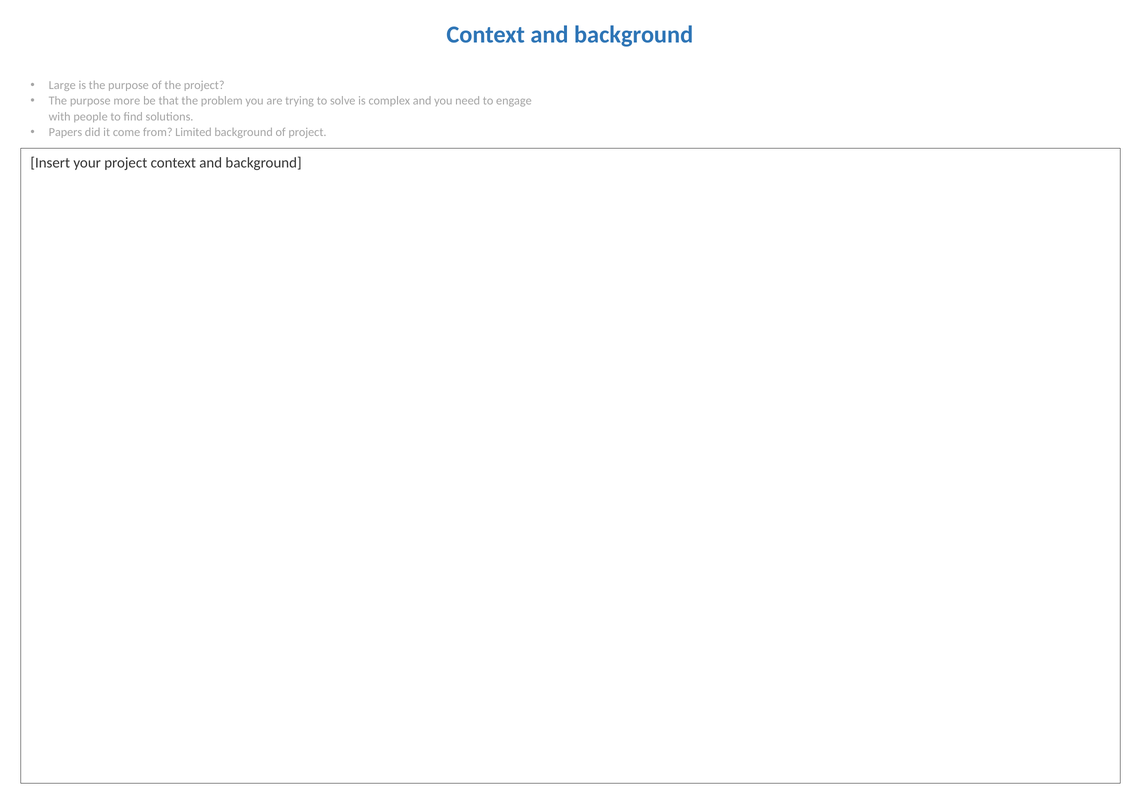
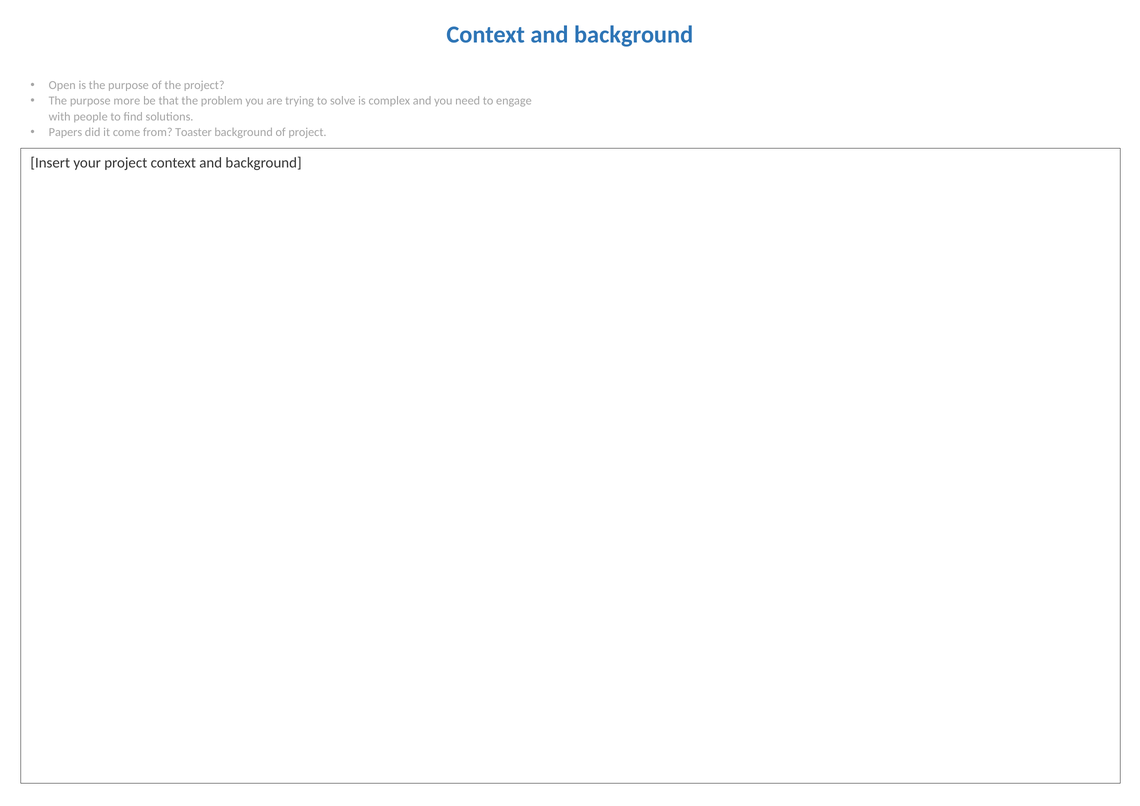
Large: Large -> Open (62, 85)
Limited: Limited -> Toaster (194, 132)
